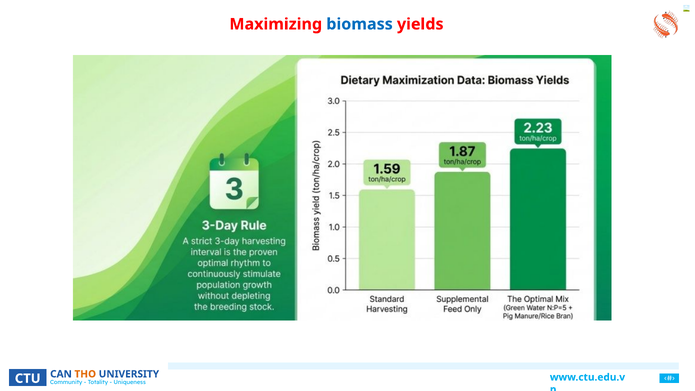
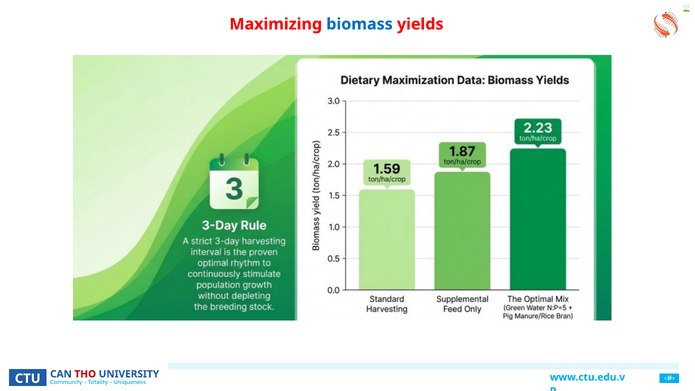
THO colour: orange -> red (85, 374)
